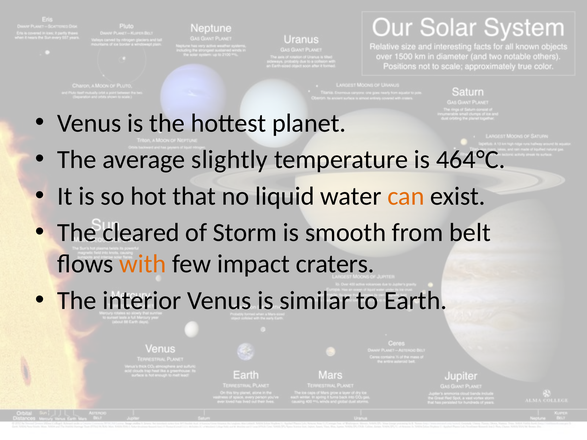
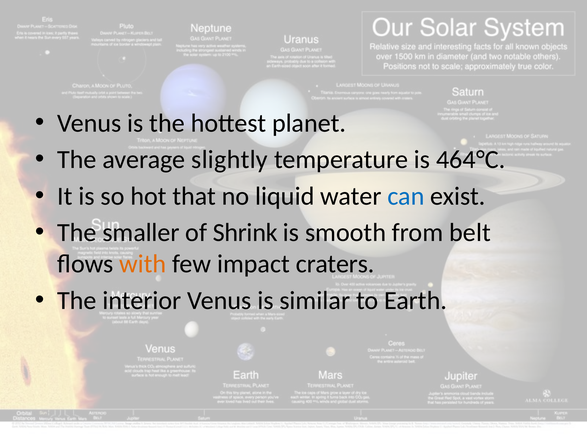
can colour: orange -> blue (406, 196)
cleared: cleared -> smaller (141, 233)
Storm: Storm -> Shrink (245, 233)
